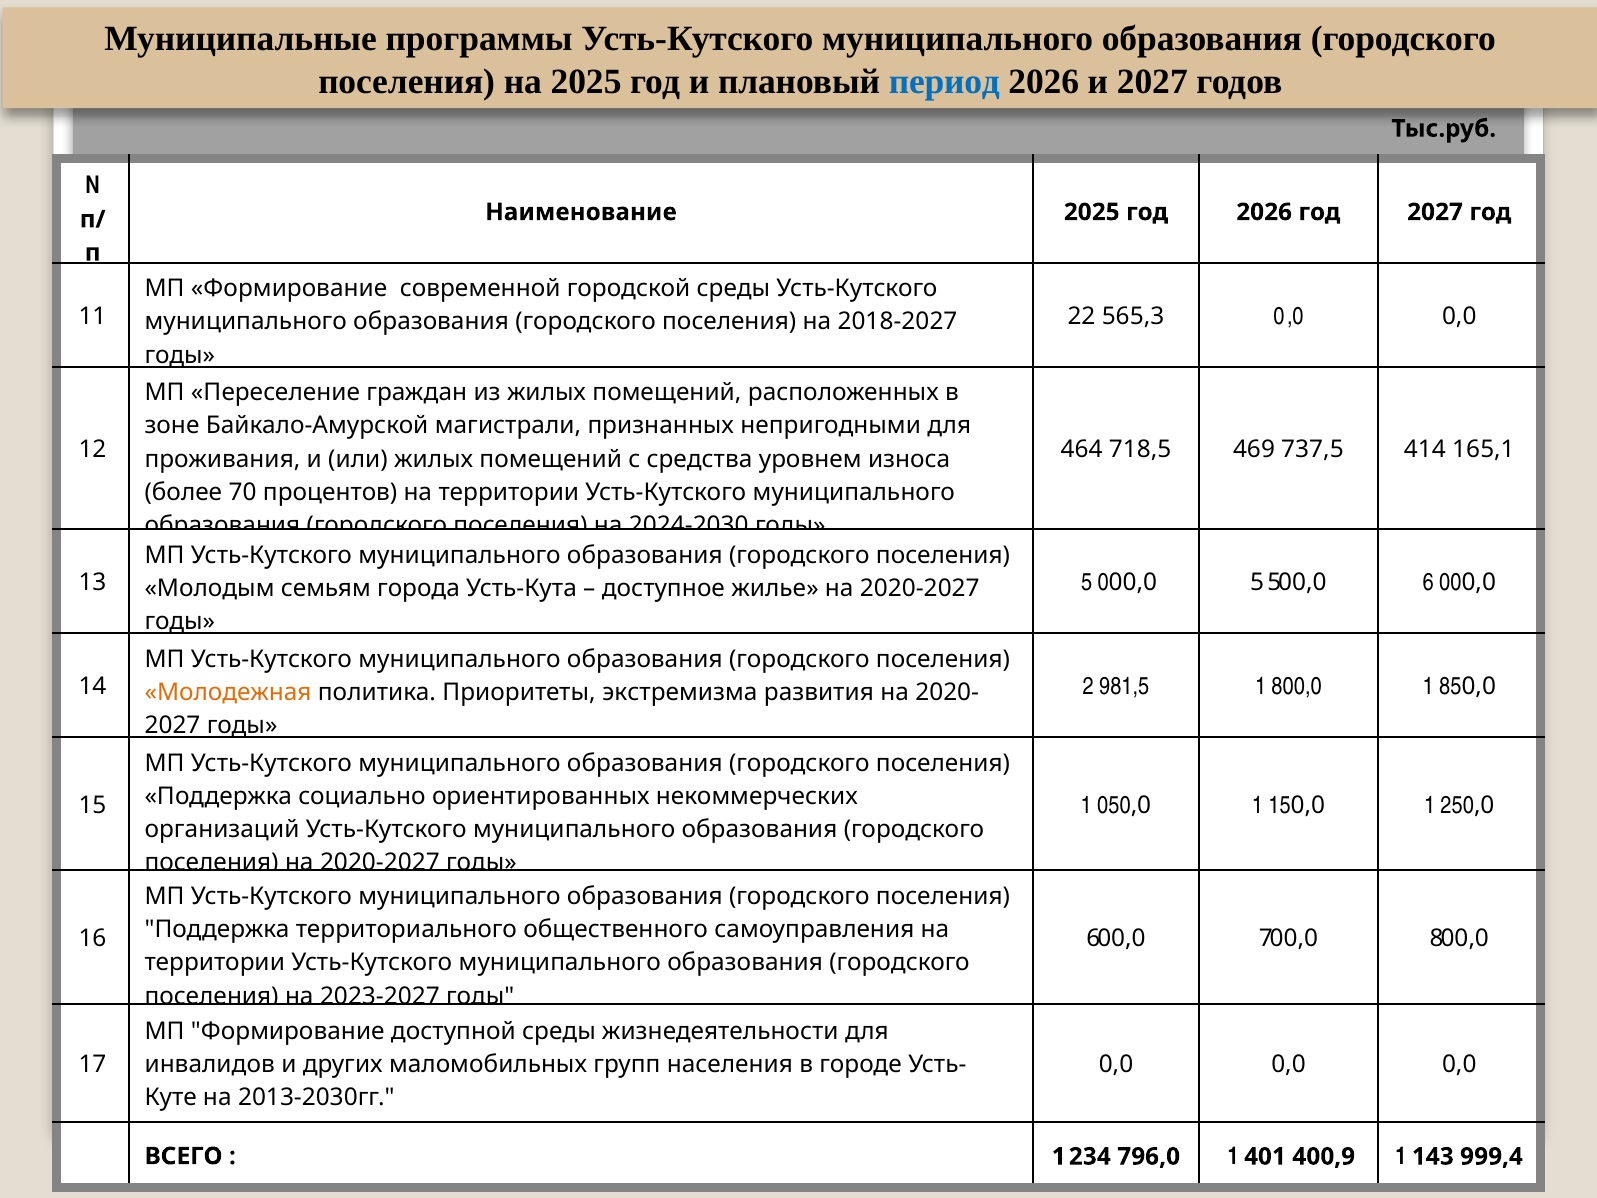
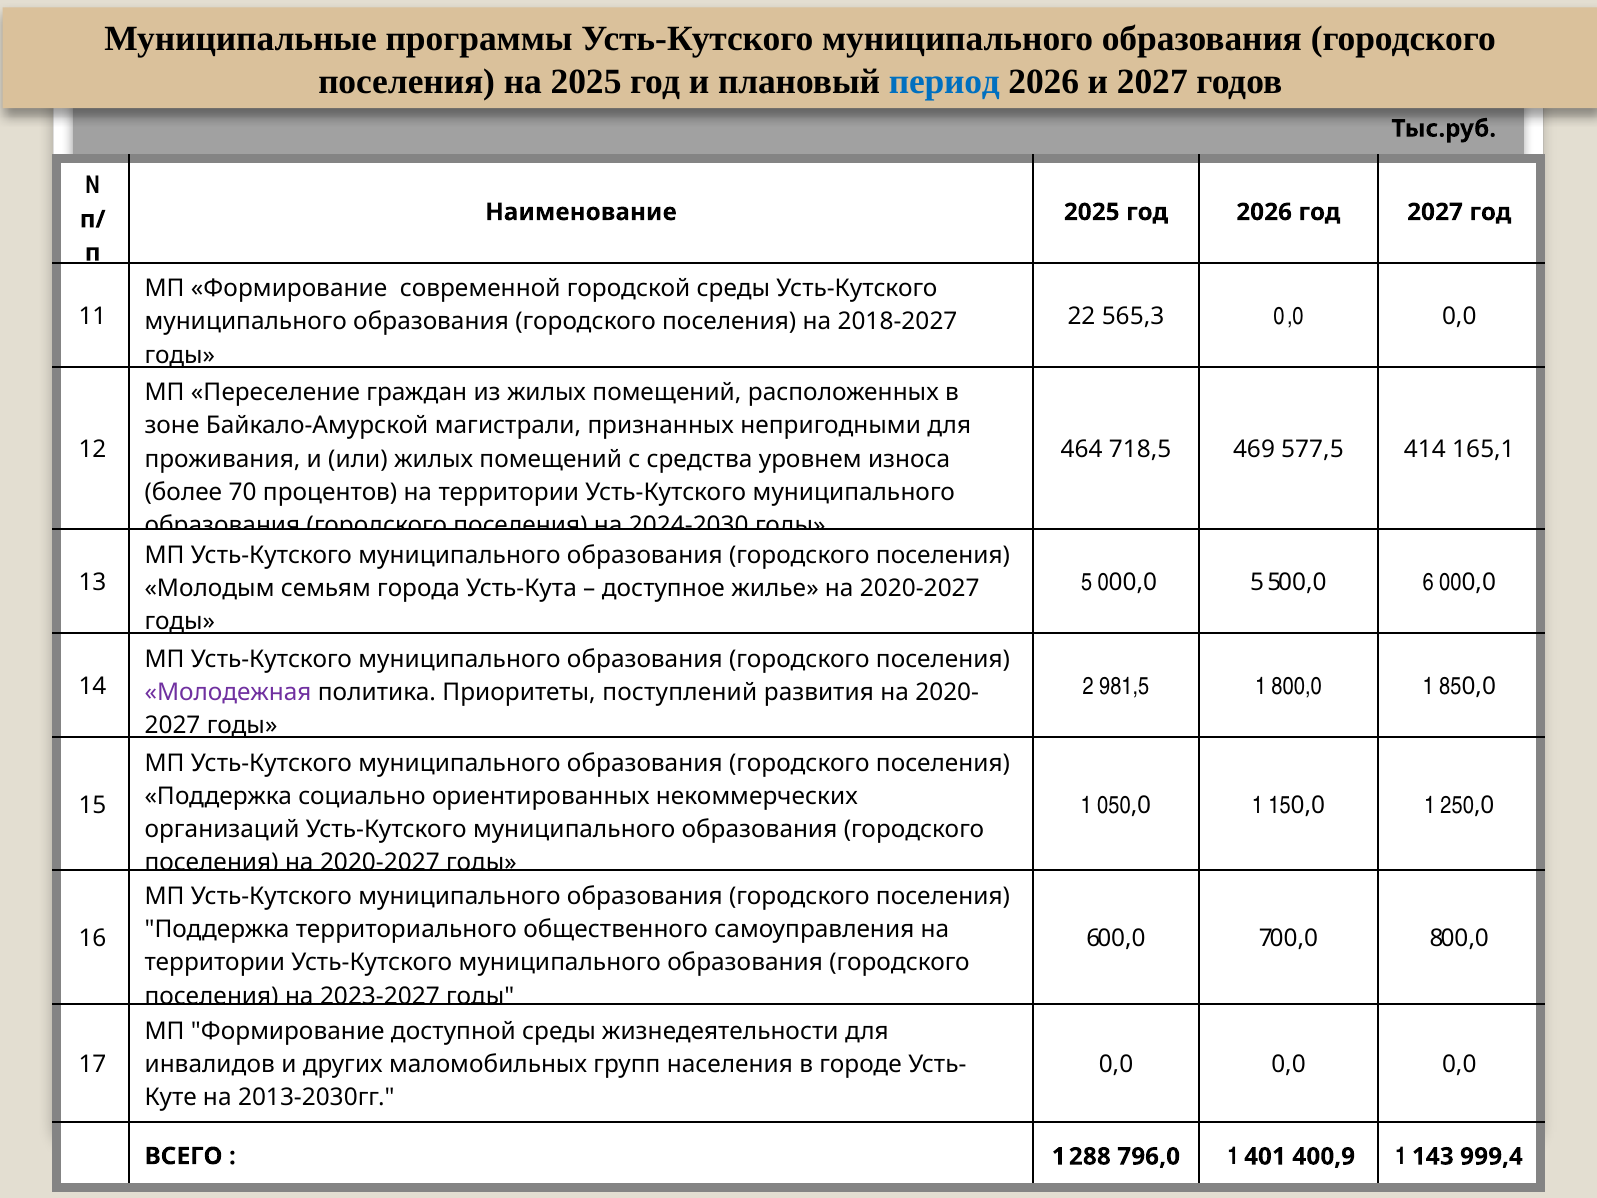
737,5: 737,5 -> 577,5 (1312, 449)
Молодежная colour: orange -> purple (228, 692)
экстремизма: экстремизма -> поступлений (680, 692)
234: 234 -> 288 (1090, 1156)
